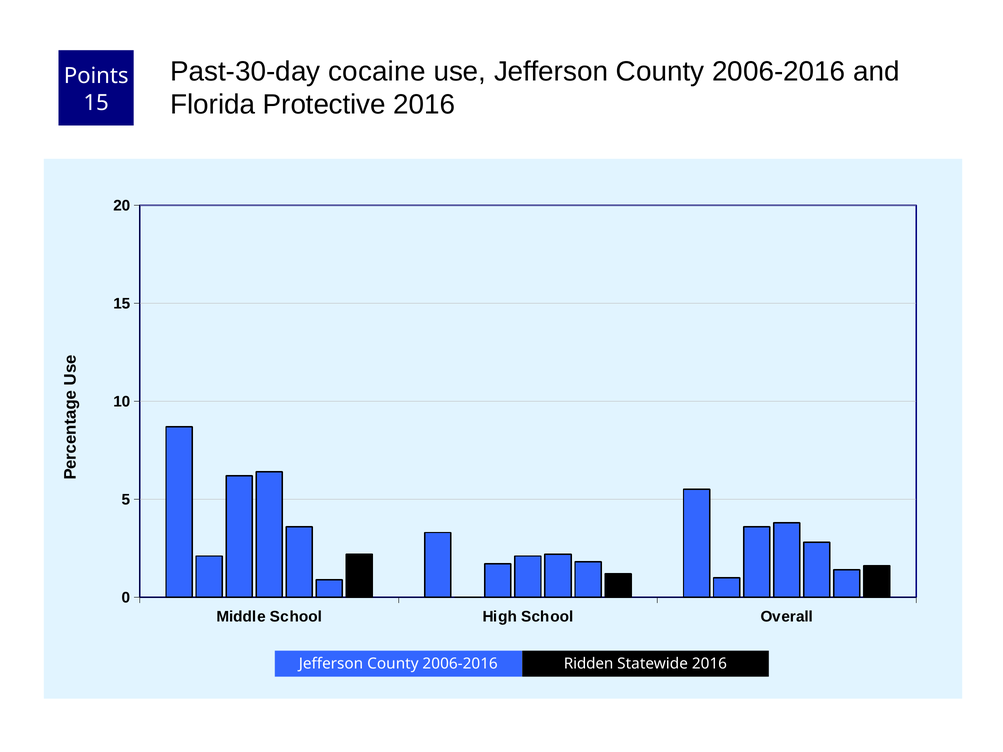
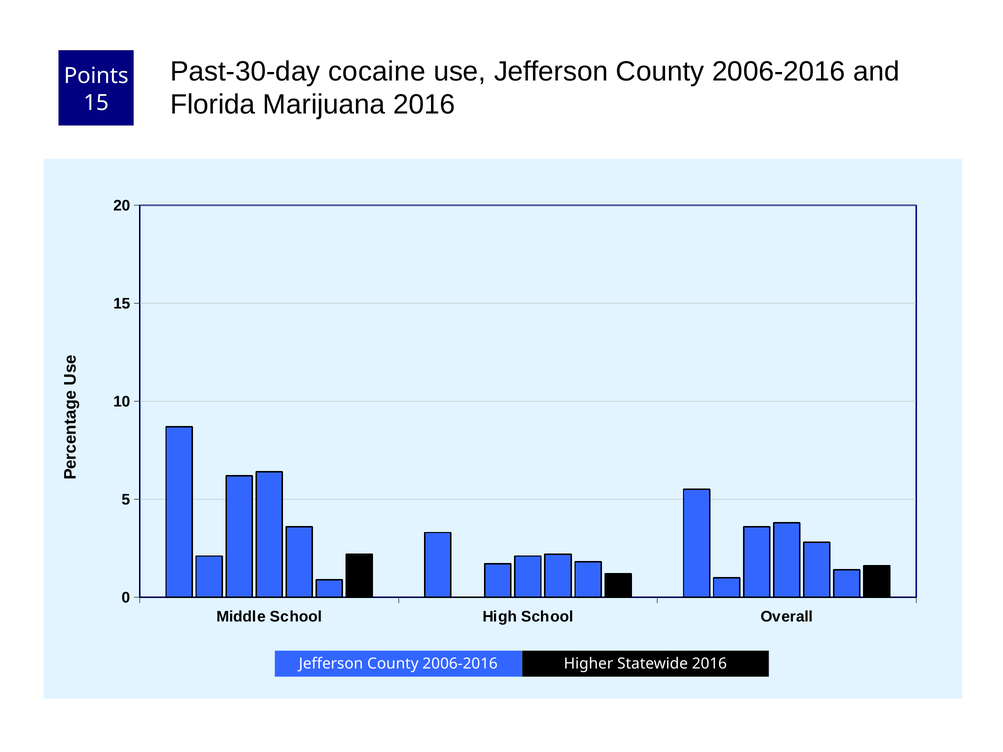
Protective: Protective -> Marijuana (324, 105)
Ridden: Ridden -> Higher (588, 664)
